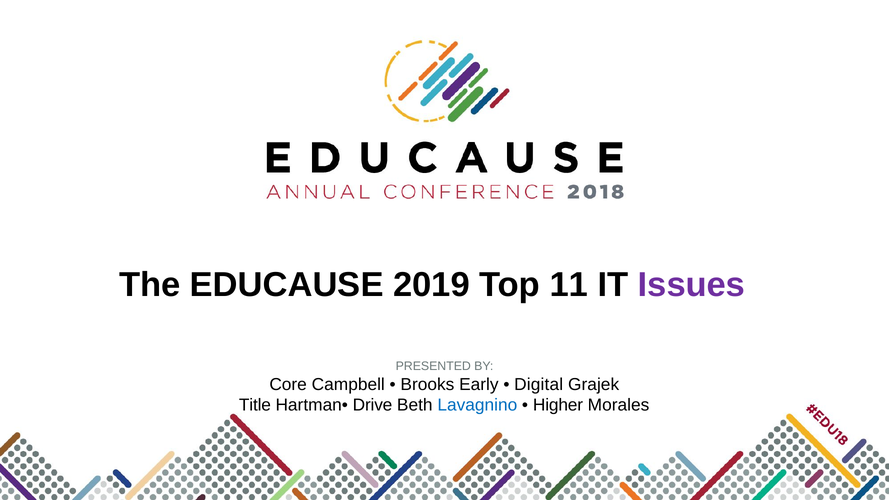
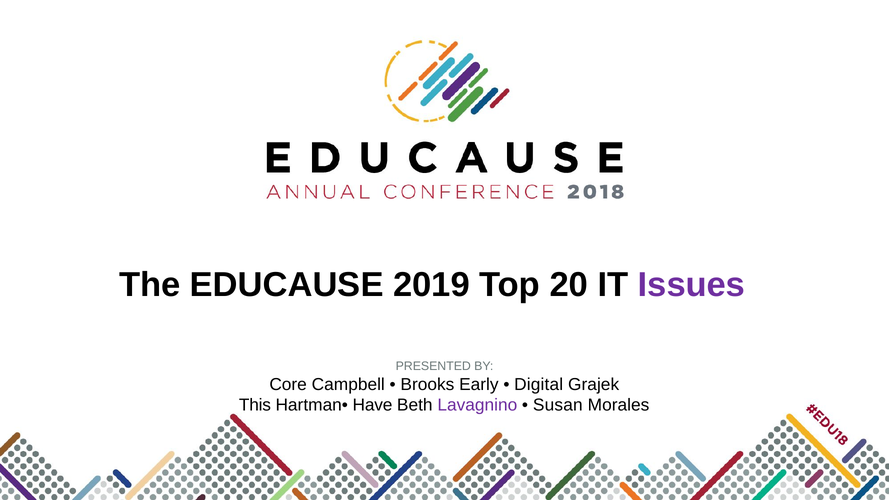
11: 11 -> 20 (569, 285)
Title: Title -> This (255, 405)
Drive: Drive -> Have (373, 405)
Lavagnino colour: blue -> purple (477, 405)
Higher: Higher -> Susan (558, 405)
